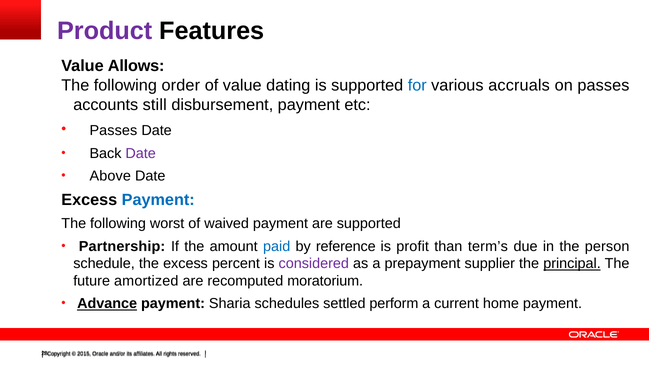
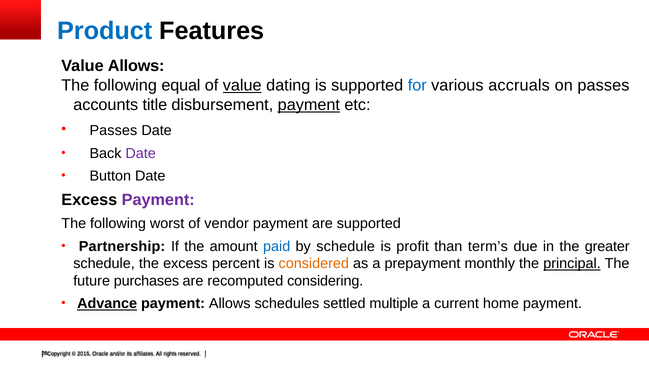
Product colour: purple -> blue (105, 31)
order: order -> equal (181, 85)
value underline: none -> present (242, 85)
still: still -> title (155, 105)
payment underline: none -> present (309, 105)
Above: Above -> Button (110, 176)
Payment colour: blue -> purple (158, 200)
waived: waived -> vendor (227, 224)
by reference: reference -> schedule (346, 246)
person: person -> greater (607, 246)
considered colour: purple -> orange (314, 264)
supplier: supplier -> monthly (490, 264)
amortized: amortized -> purchases (146, 281)
moratorium: moratorium -> considering (325, 281)
payment Sharia: Sharia -> Allows (230, 304)
perform: perform -> multiple (394, 304)
